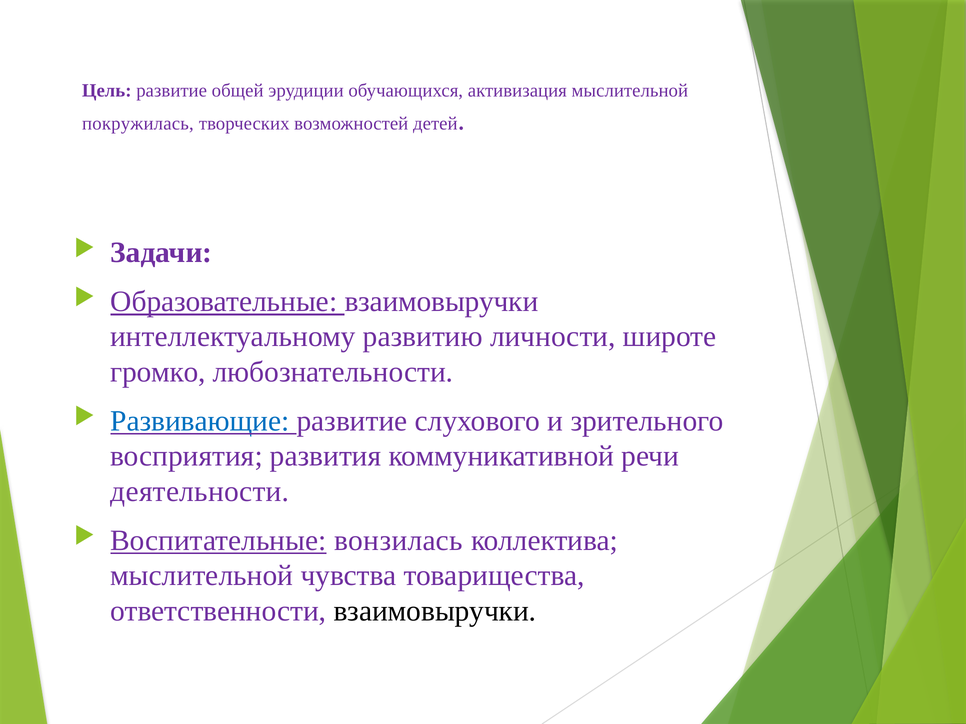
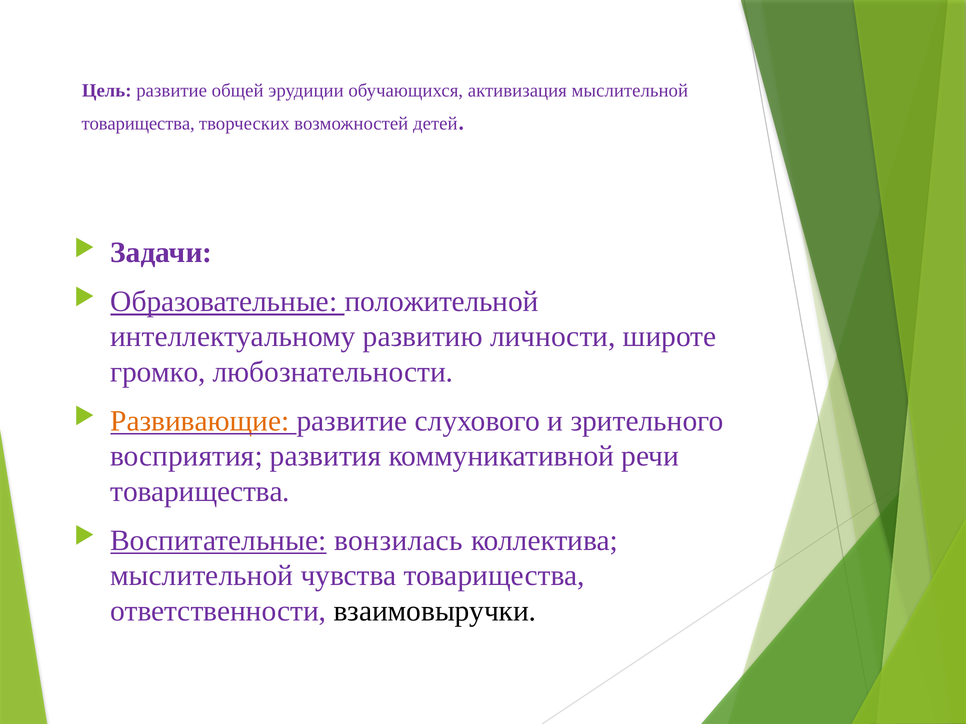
покружилась: покружилась -> товарищества (138, 124)
Образовательные взаимовыручки: взаимовыручки -> положительной (441, 302)
Развивающие colour: blue -> orange (200, 421)
деятельности: деятельности -> товарищества (200, 492)
